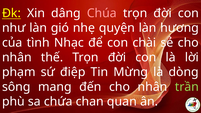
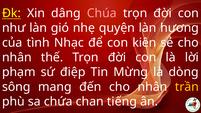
chài: chài -> kiên (144, 43)
trần colour: light green -> yellow (187, 87)
quan: quan -> tiếng (122, 102)
